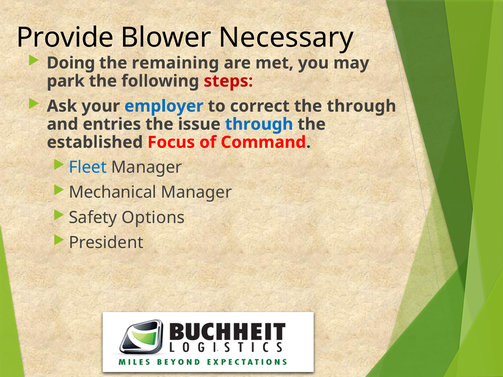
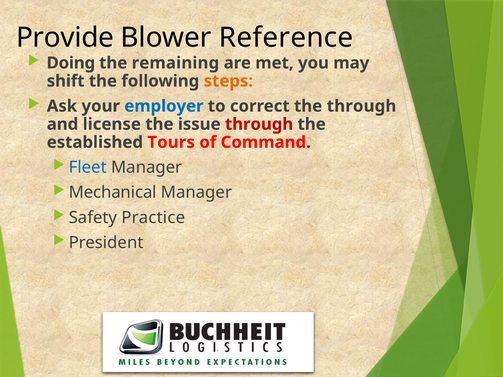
Necessary: Necessary -> Reference (286, 38)
park: park -> shift (66, 81)
steps colour: red -> orange (228, 81)
entries: entries -> license (112, 124)
through colour: blue -> red (259, 124)
Focus: Focus -> Tours (171, 142)
Options: Options -> Practice (153, 218)
